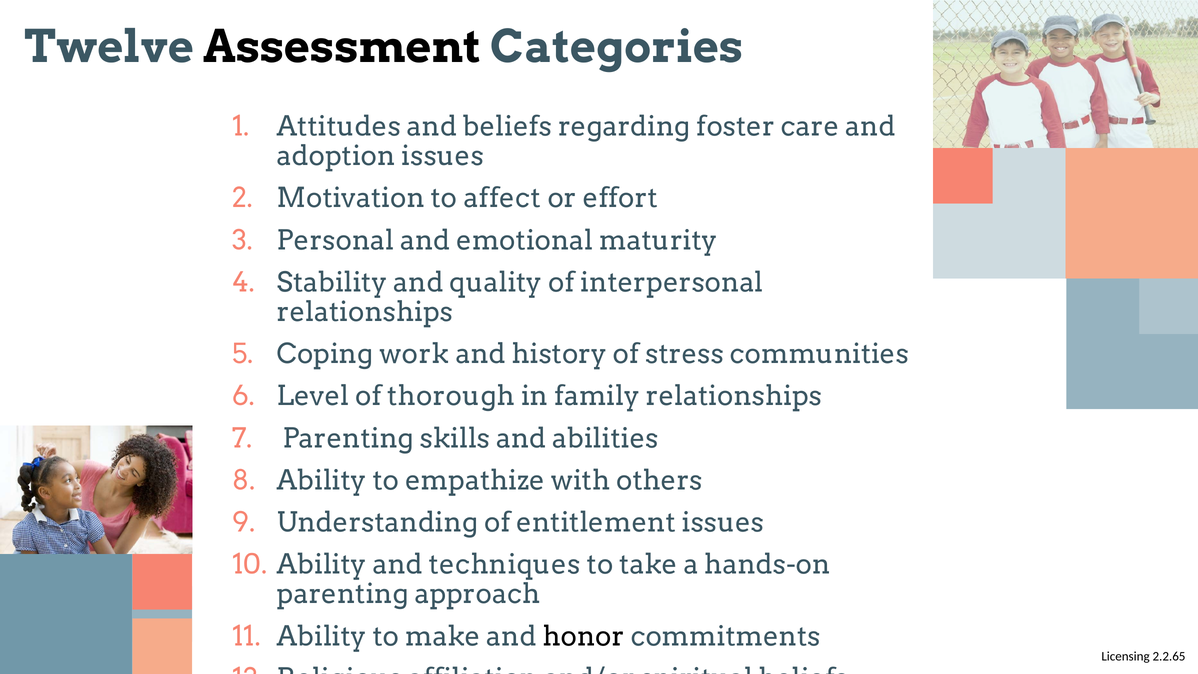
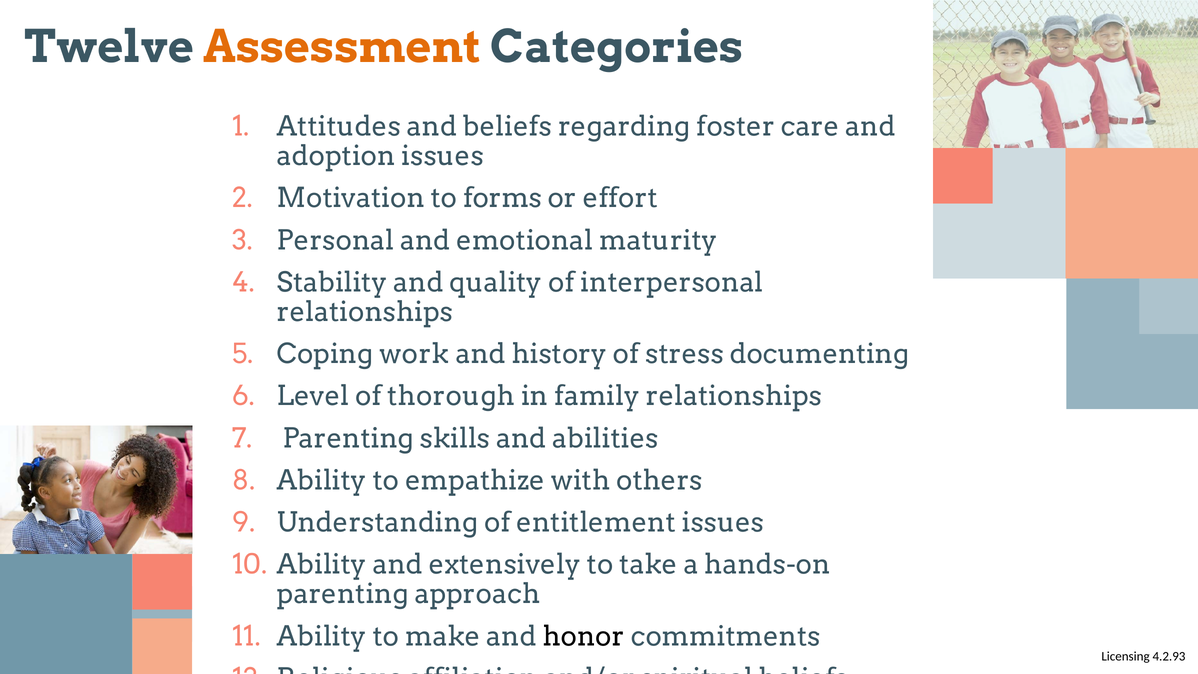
Assessment colour: black -> orange (342, 47)
affect: affect -> forms (503, 198)
communities: communities -> documenting (819, 354)
techniques: techniques -> extensively (505, 565)
2.2.65: 2.2.65 -> 4.2.93 (1169, 657)
